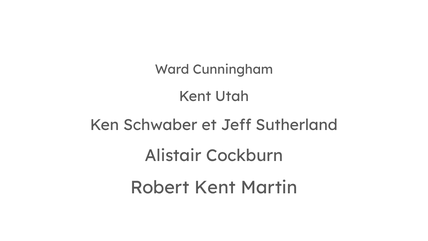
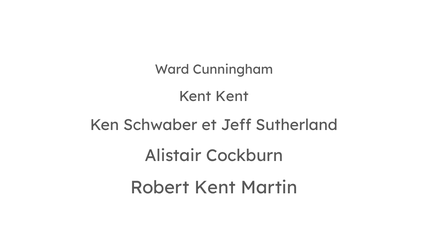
Kent Utah: Utah -> Kent (232, 96)
